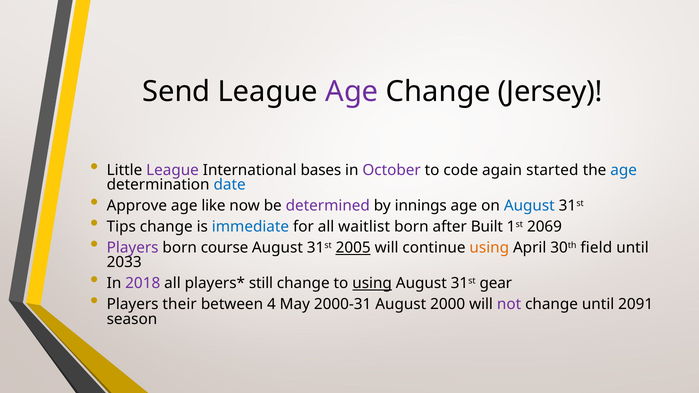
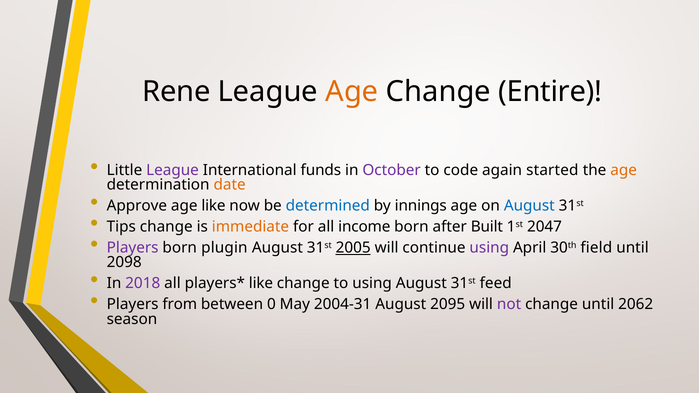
Send: Send -> Rene (176, 92)
Age colour: purple -> orange (352, 92)
Jersey: Jersey -> Entire (550, 92)
bases: bases -> funds (321, 170)
age colour: blue -> orange (624, 170)
date colour: blue -> orange (230, 185)
determined colour: purple -> blue (328, 206)
immediate colour: blue -> orange (250, 227)
waitlist: waitlist -> income (364, 227)
2069: 2069 -> 2047 (544, 227)
course: course -> plugin (224, 248)
using colour: orange -> purple (489, 248)
2033: 2033 -> 2098 (124, 263)
still: still -> like (261, 283)
using underline: present -> none (372, 283)
gear: gear -> feed (496, 283)
their: their -> from (180, 304)
4: 4 -> 0 (271, 304)
2000-31: 2000-31 -> 2004-31 (343, 304)
2000: 2000 -> 2095 (448, 304)
2091: 2091 -> 2062 (636, 304)
